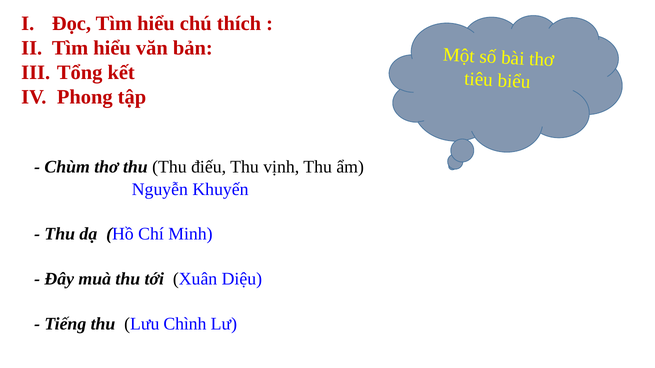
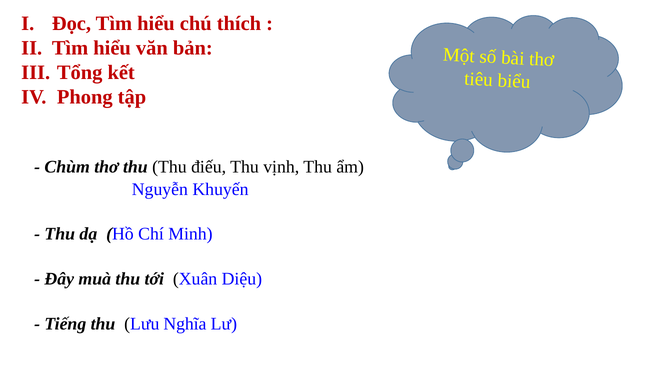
Chình: Chình -> Nghĩa (185, 324)
